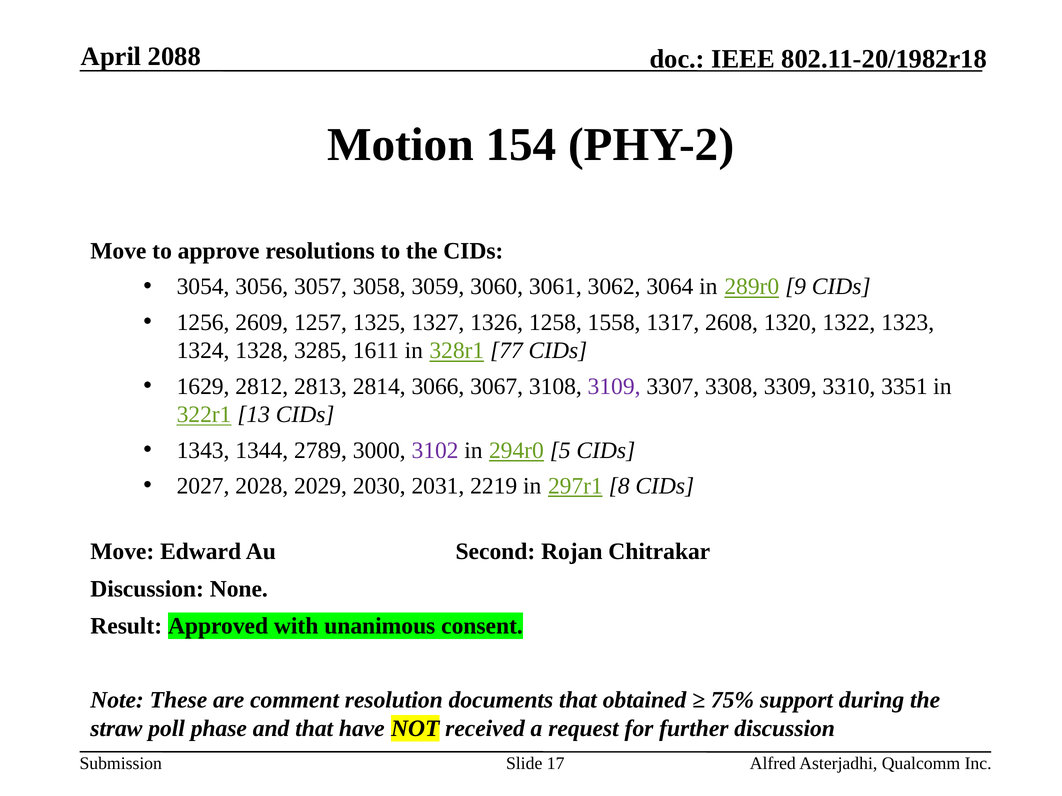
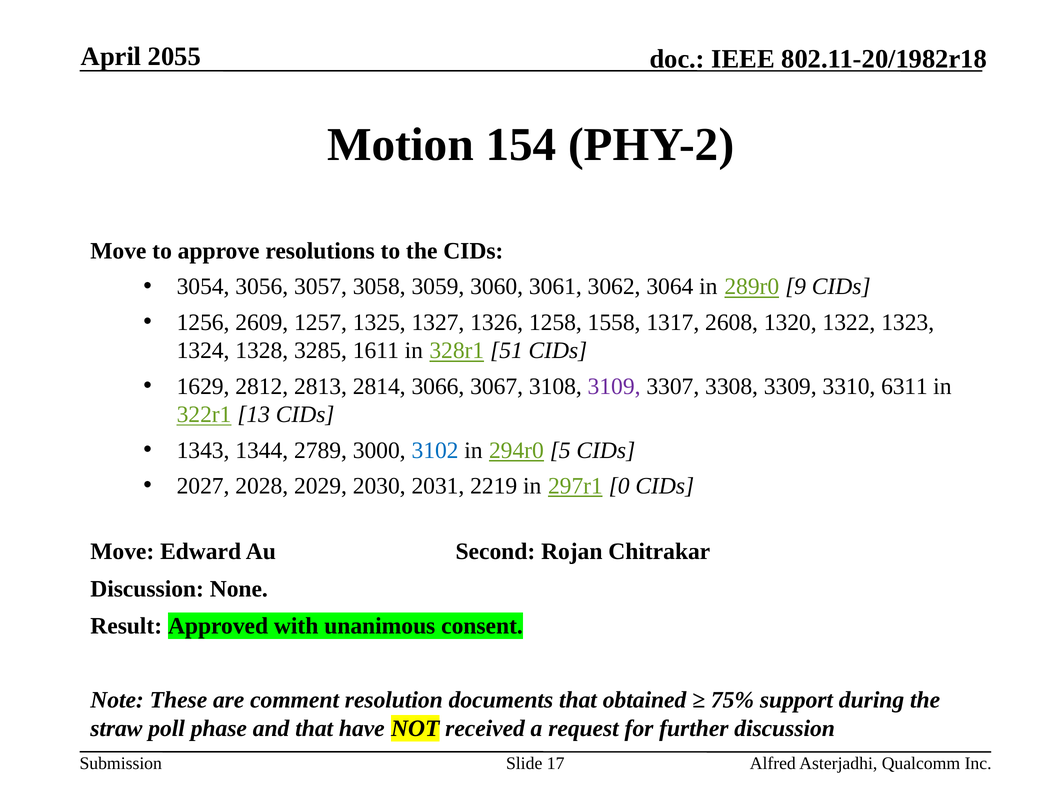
2088: 2088 -> 2055 (174, 56)
77: 77 -> 51 (506, 351)
3351: 3351 -> 6311 (904, 387)
3102 colour: purple -> blue (435, 451)
8: 8 -> 0 (619, 486)
